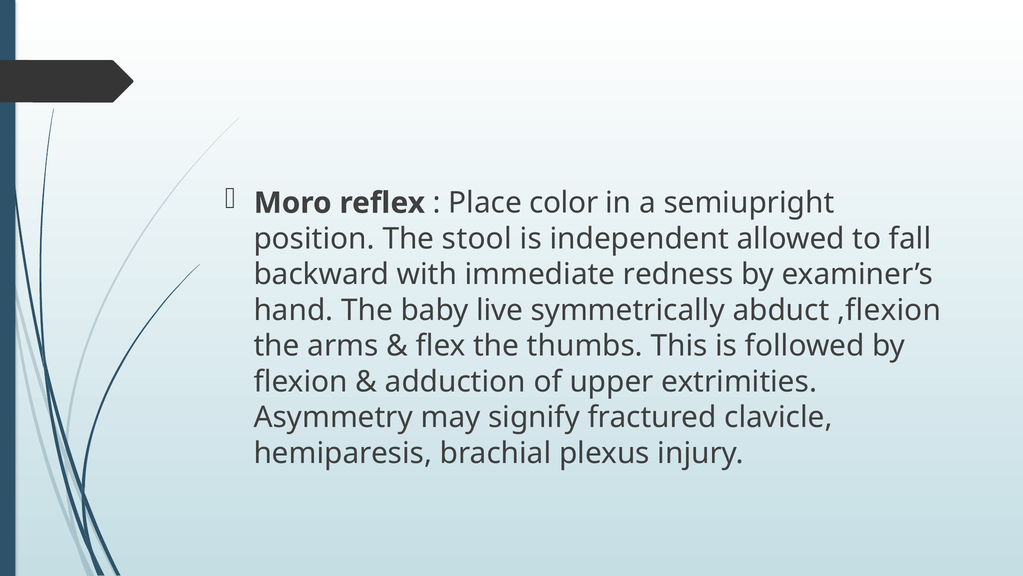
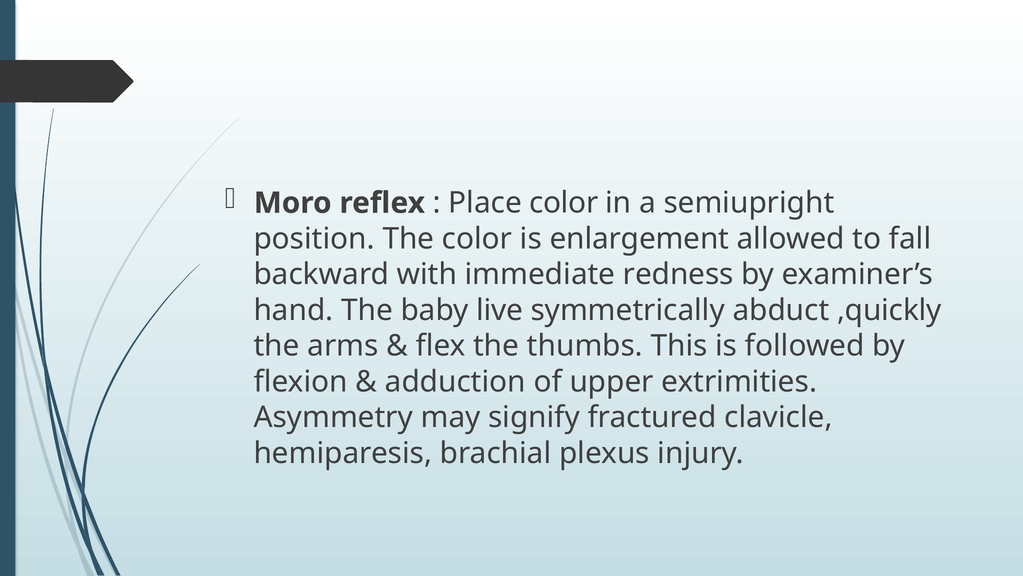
The stool: stool -> color (477, 239)
independent: independent -> enlargement (639, 239)
,flexion: ,flexion -> ,quickly (889, 310)
